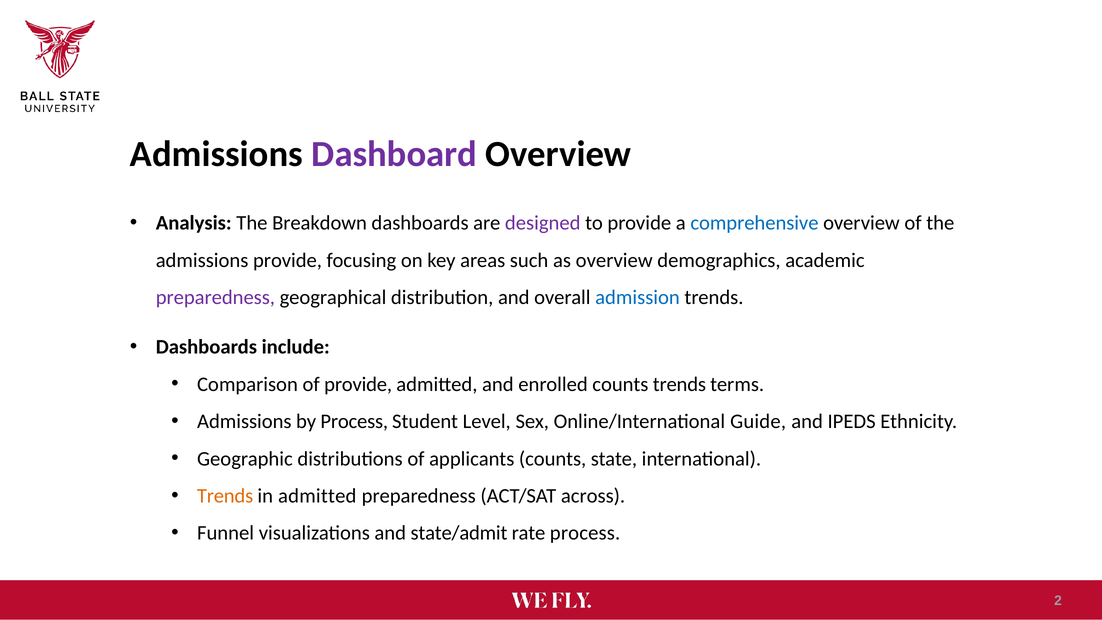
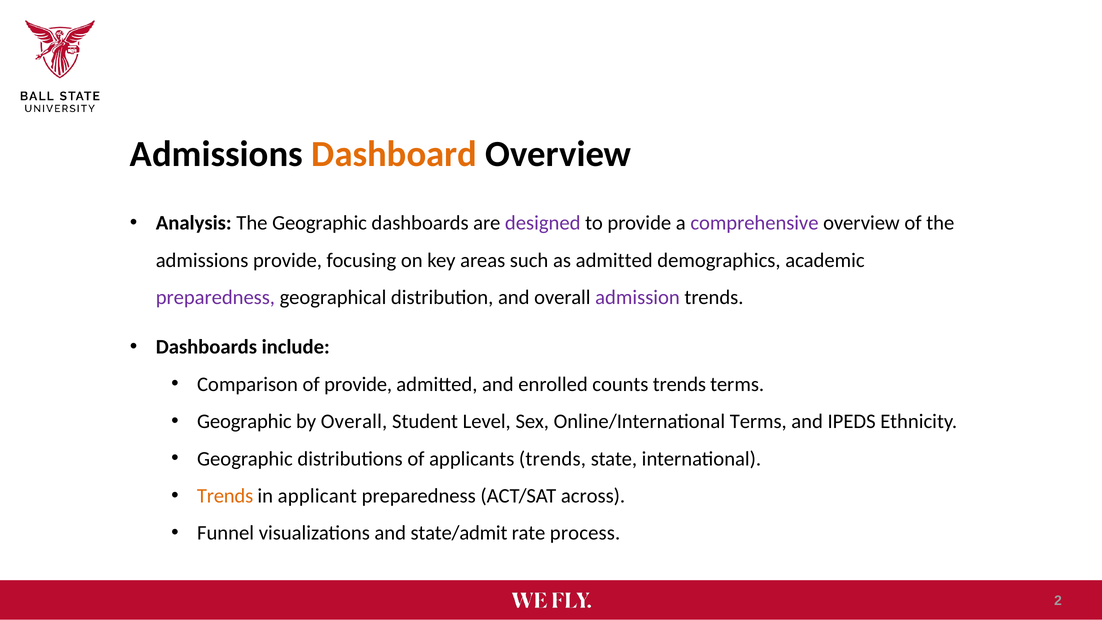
Dashboard colour: purple -> orange (394, 154)
The Breakdown: Breakdown -> Geographic (320, 223)
comprehensive colour: blue -> purple (754, 223)
as overview: overview -> admitted (614, 260)
admission colour: blue -> purple (638, 297)
Admissions: Admissions -> Geographic (244, 421)
by Process: Process -> Overall (354, 421)
Online/International Guide: Guide -> Terms (758, 421)
applicants counts: counts -> trends (552, 459)
in admitted: admitted -> applicant (317, 496)
